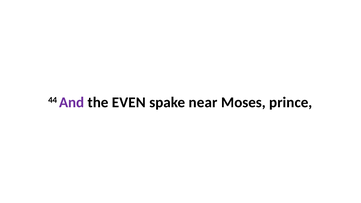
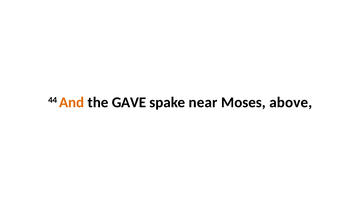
And colour: purple -> orange (72, 103)
EVEN: EVEN -> GAVE (129, 103)
prince: prince -> above (291, 103)
